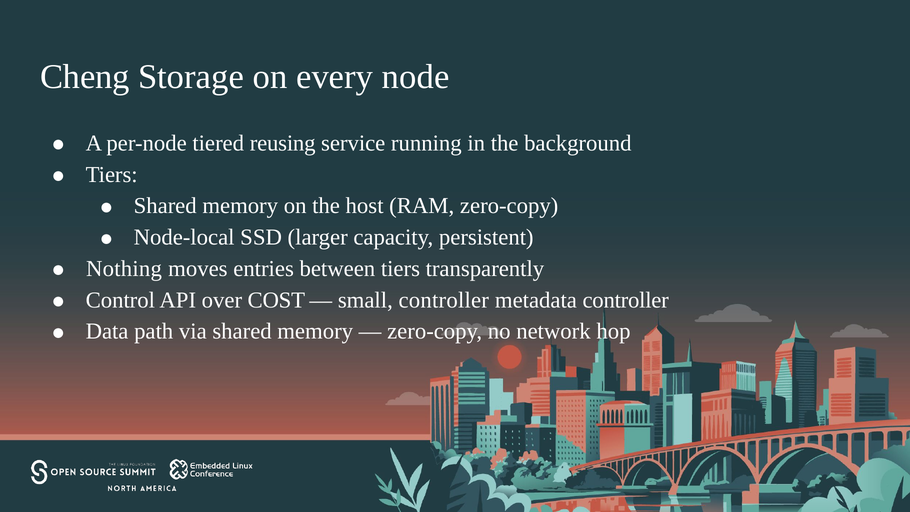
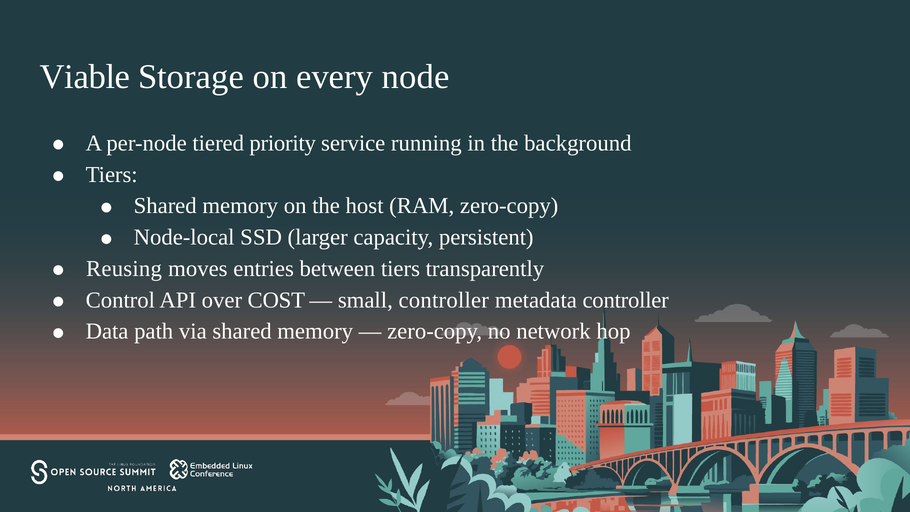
Cheng: Cheng -> Viable (85, 77)
reusing: reusing -> priority (283, 143)
Nothing: Nothing -> Reusing (124, 269)
